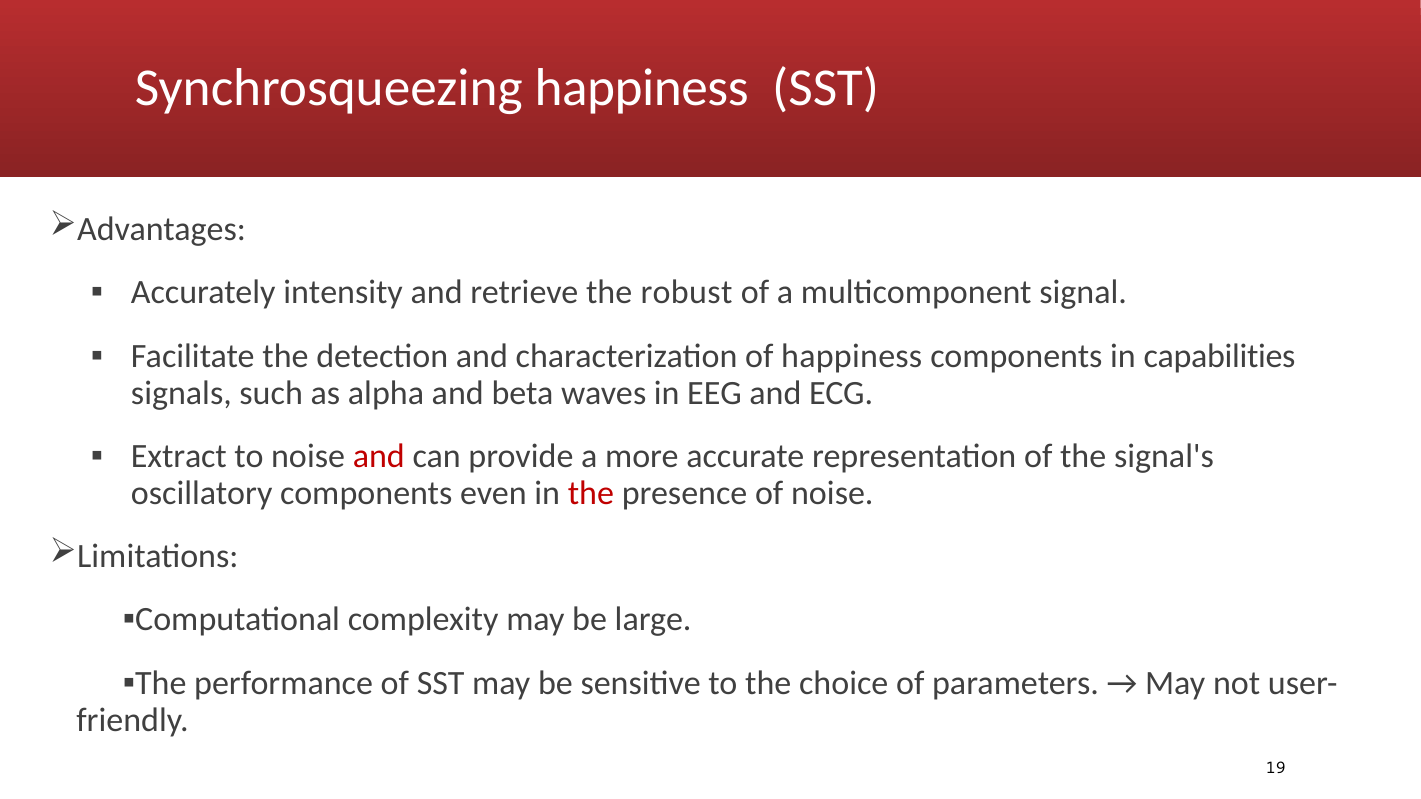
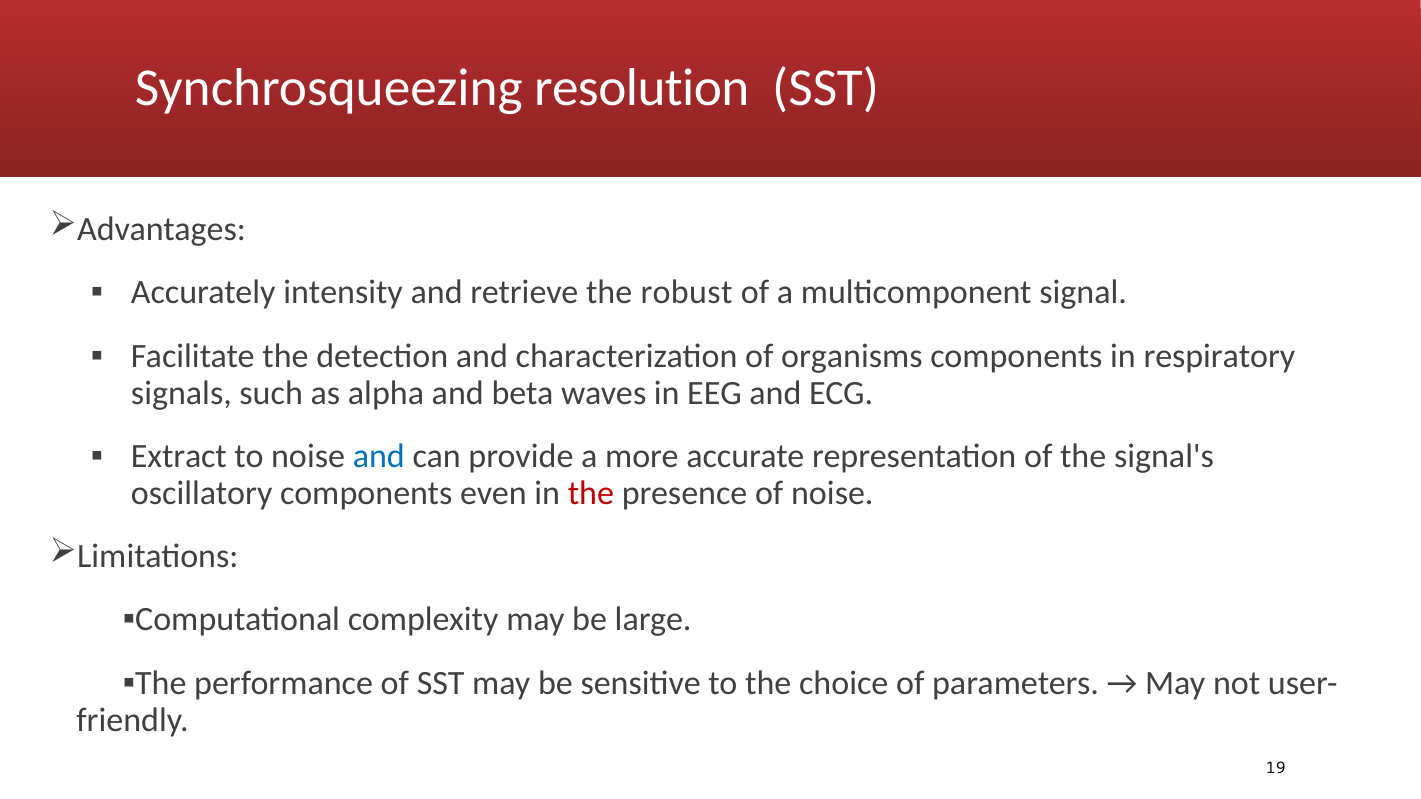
Synchrosqueezing happiness: happiness -> resolution (642, 88)
of happiness: happiness -> organisms (852, 356)
capabilities: capabilities -> respiratory (1219, 356)
and colour: red -> blue (379, 456)
